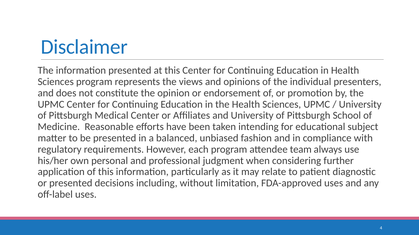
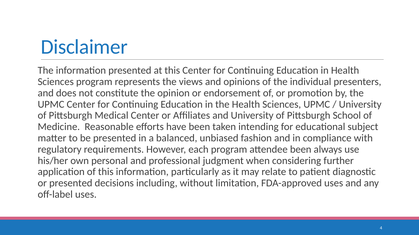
attendee team: team -> been (301, 150)
